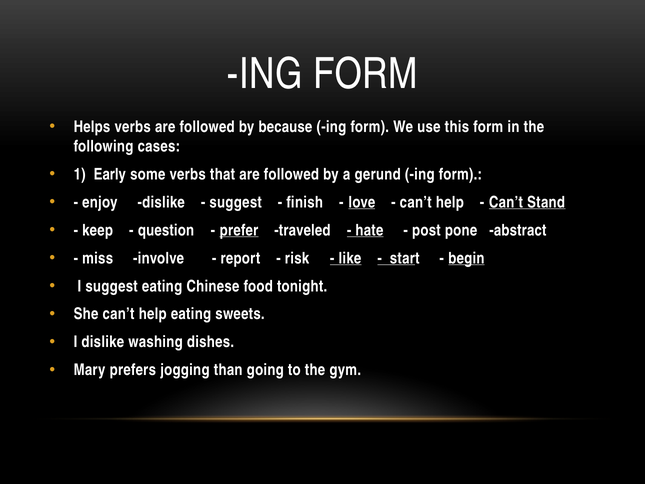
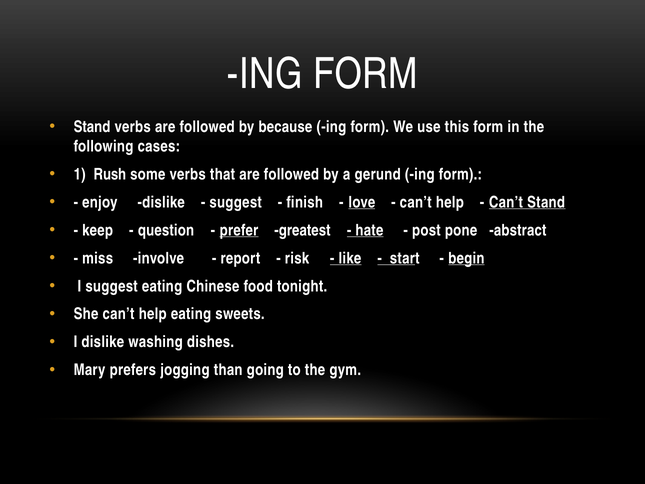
Helps: Helps -> Stand (92, 127)
Early: Early -> Rush (110, 174)
traveled: traveled -> greatest (302, 230)
